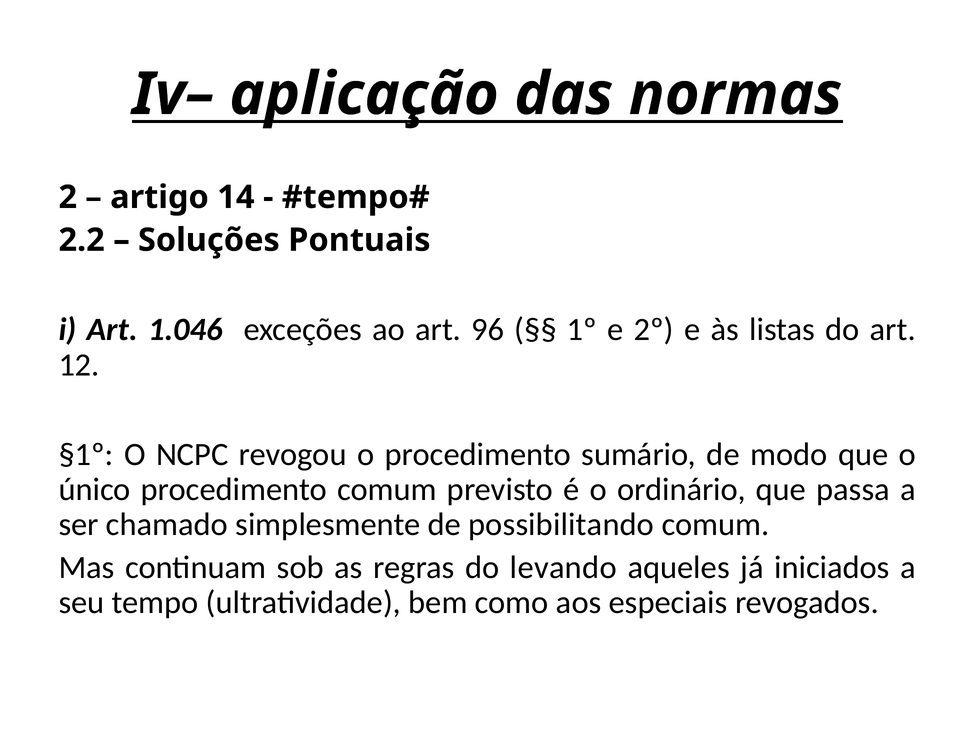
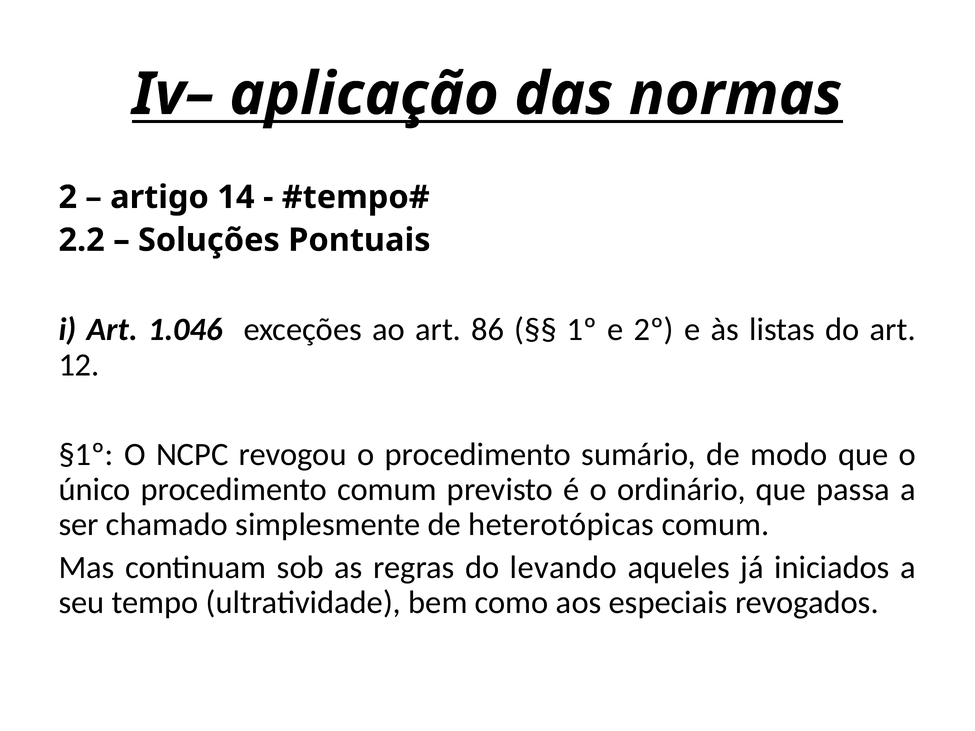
96: 96 -> 86 (488, 330)
possibilitando: possibilitando -> heterotópicas (561, 525)
